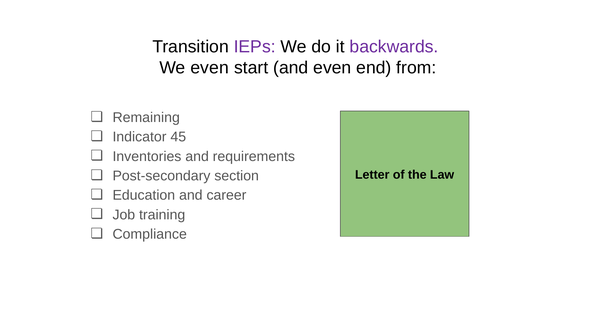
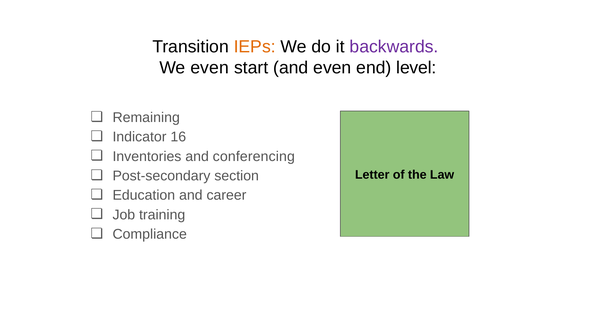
IEPs colour: purple -> orange (255, 47)
from: from -> level (416, 68)
45: 45 -> 16 (178, 137)
requirements: requirements -> conferencing (254, 157)
